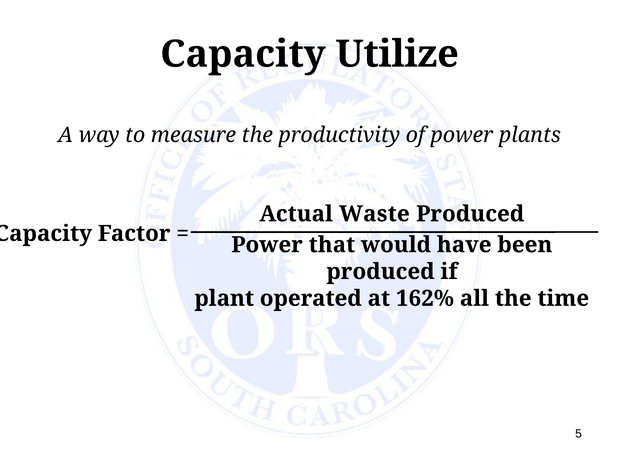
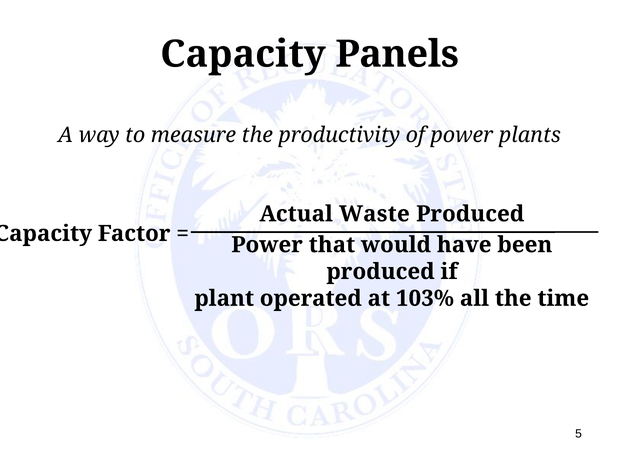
Utilize: Utilize -> Panels (397, 54)
162%: 162% -> 103% (425, 299)
